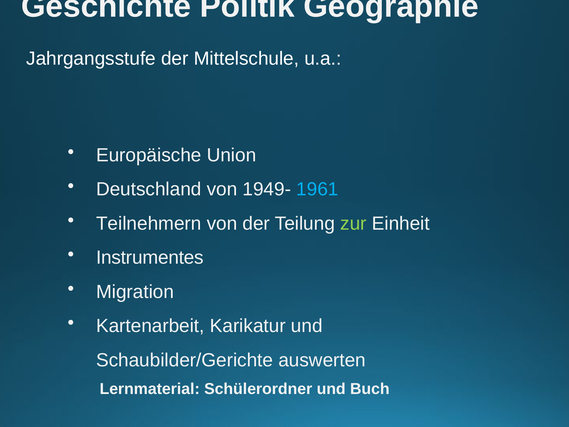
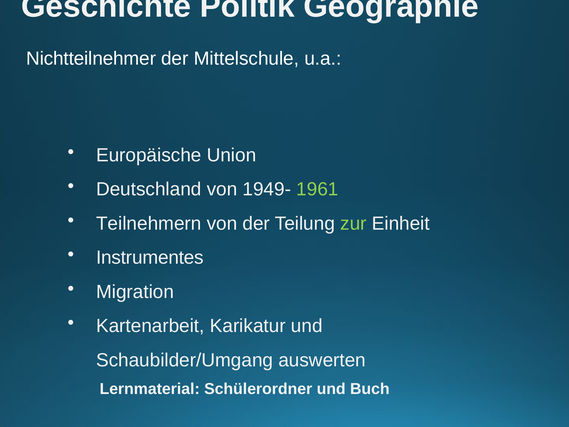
Jahrgangsstufe: Jahrgangsstufe -> Nichtteilnehmer (91, 59)
1961 colour: light blue -> light green (317, 189)
Schaubilder/Gerichte: Schaubilder/Gerichte -> Schaubilder/Umgang (185, 360)
